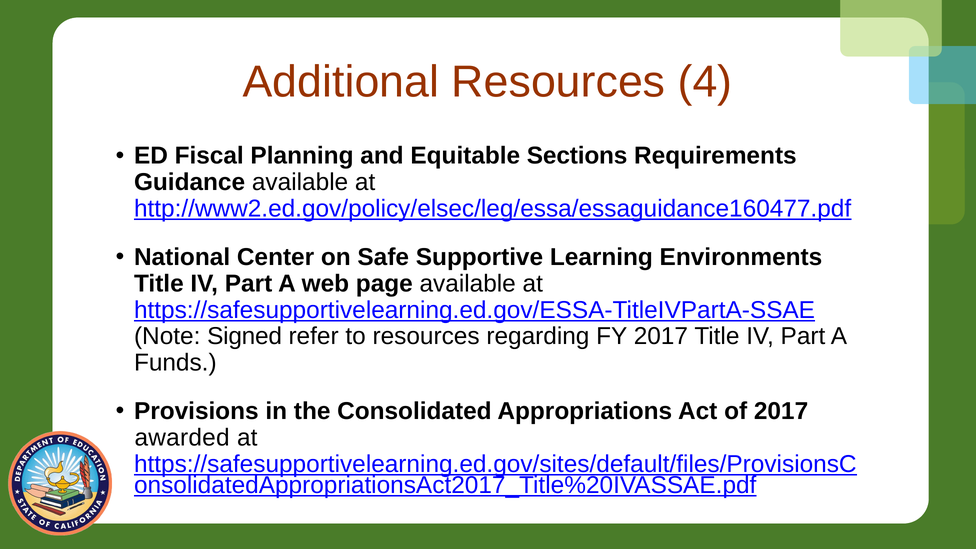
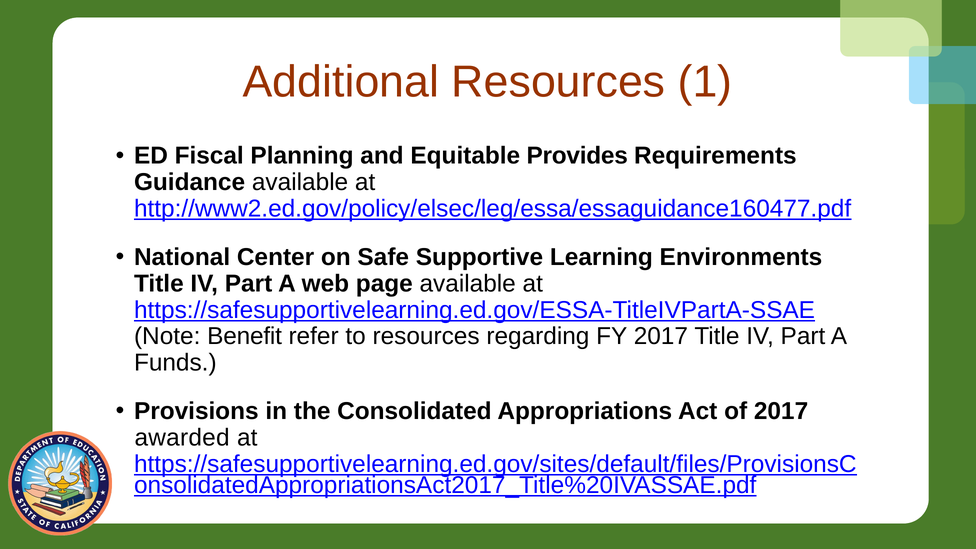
4: 4 -> 1 (705, 82)
Sections: Sections -> Provides (577, 156)
Signed: Signed -> Benefit (245, 336)
